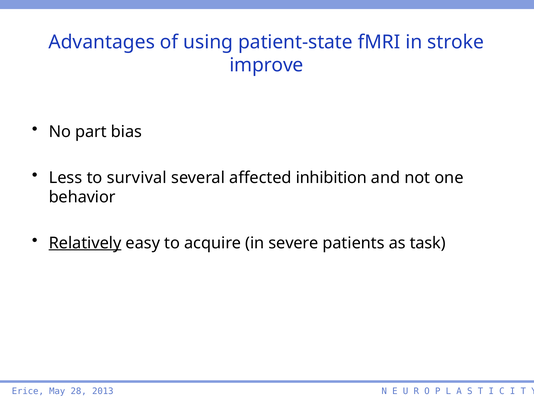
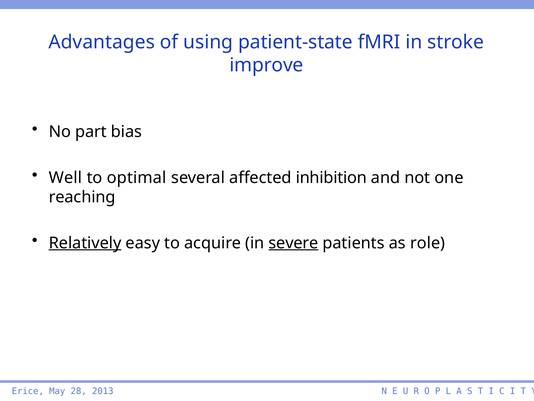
Less: Less -> Well (66, 177)
survival: survival -> optimal (137, 177)
behavior: behavior -> reaching (82, 197)
severe underline: none -> present (293, 243)
task: task -> role (428, 243)
